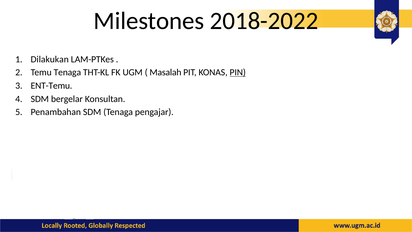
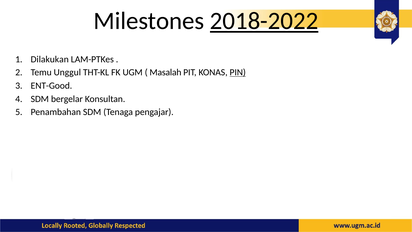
2018-2022 underline: none -> present (264, 21)
Temu Tenaga: Tenaga -> Unggul (67, 72)
ENT-Temu: ENT-Temu -> ENT-Good (51, 86)
